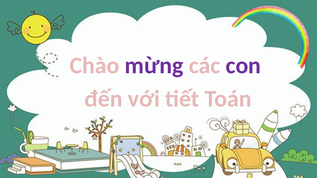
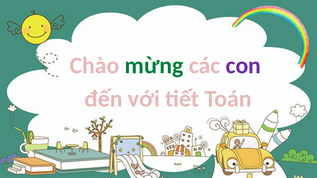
mừng colour: purple -> green (154, 66)
